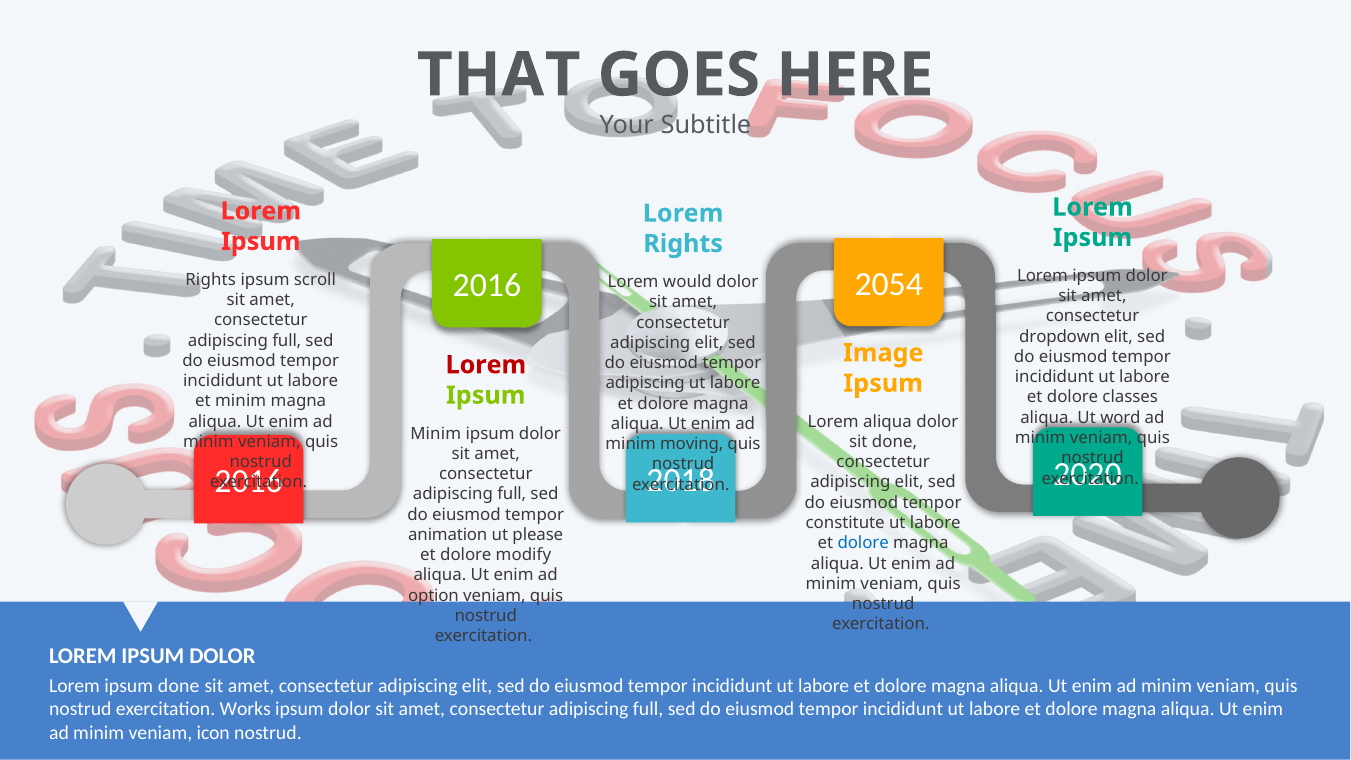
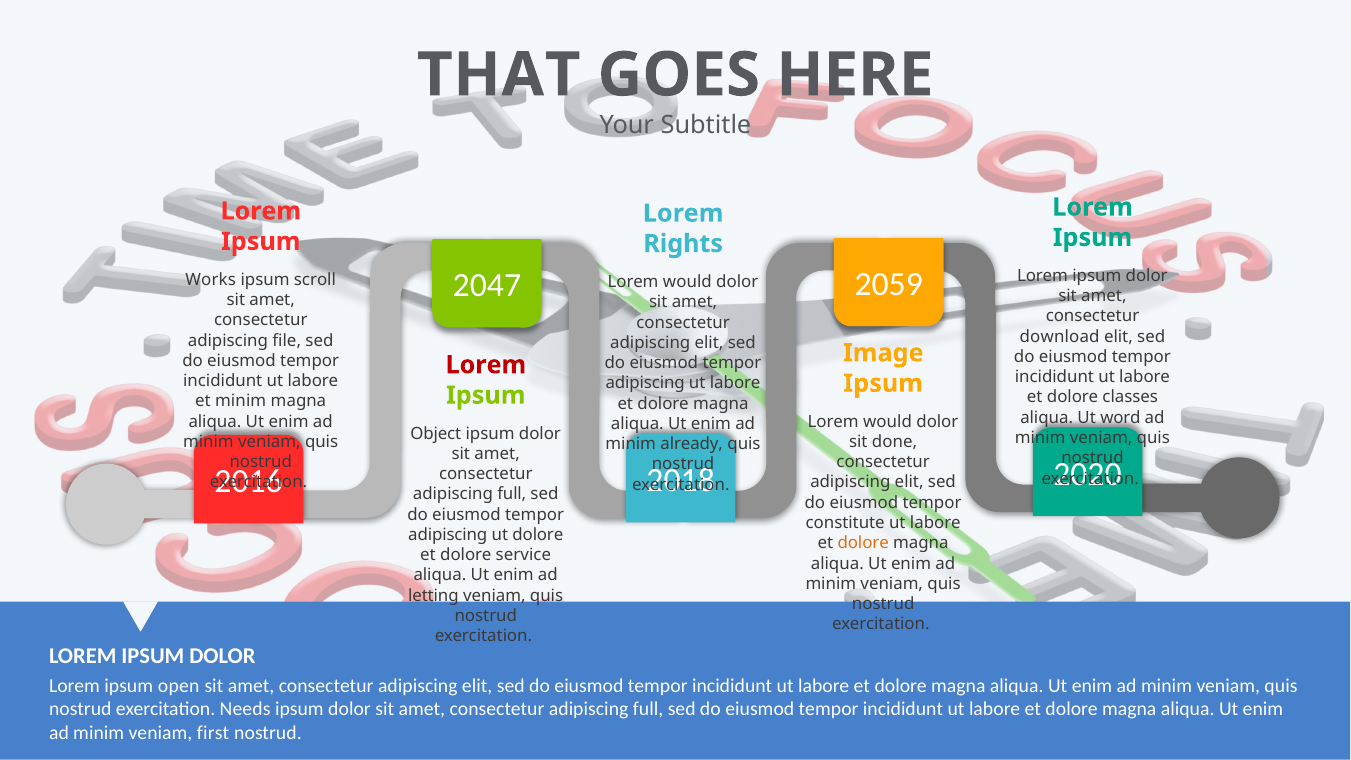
2054: 2054 -> 2059 (889, 284)
2016: 2016 -> 2047 (487, 286)
Rights: Rights -> Works (211, 280)
dropdown: dropdown -> download (1060, 337)
full: full -> file (287, 340)
aliqua: aliqua -> would (888, 422)
Minim: Minim -> Object (436, 433)
moving: moving -> already (692, 444)
animation: animation -> adipiscing (448, 535)
ut please: please -> dolore (538, 535)
dolore colour: blue -> orange (863, 543)
modify: modify -> service (523, 555)
option: option -> letting (433, 596)
ipsum done: done -> open (179, 686)
Works: Works -> Needs (245, 709)
icon: icon -> first (213, 733)
